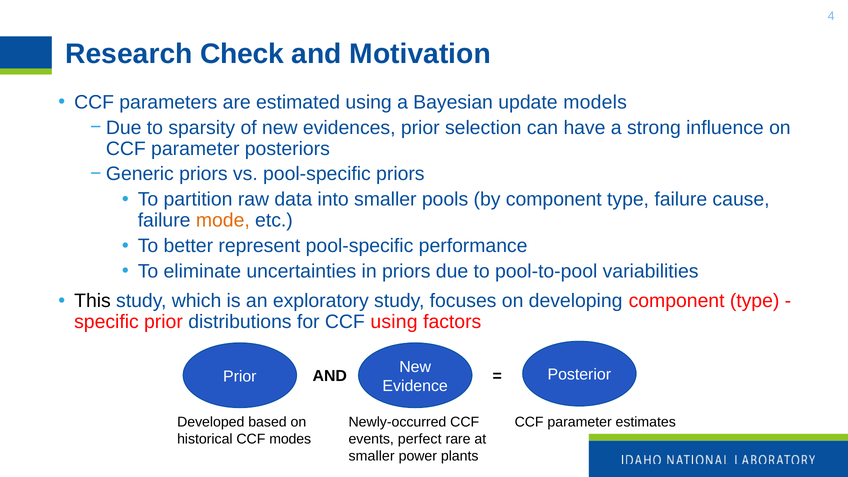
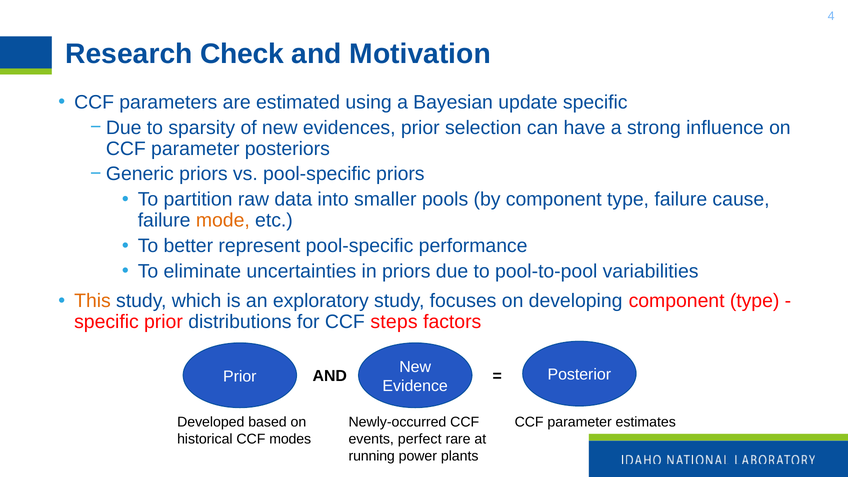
update models: models -> specific (595, 102)
This colour: black -> orange (93, 301)
CCF using: using -> steps (394, 322)
smaller: smaller -> running (372, 456)
